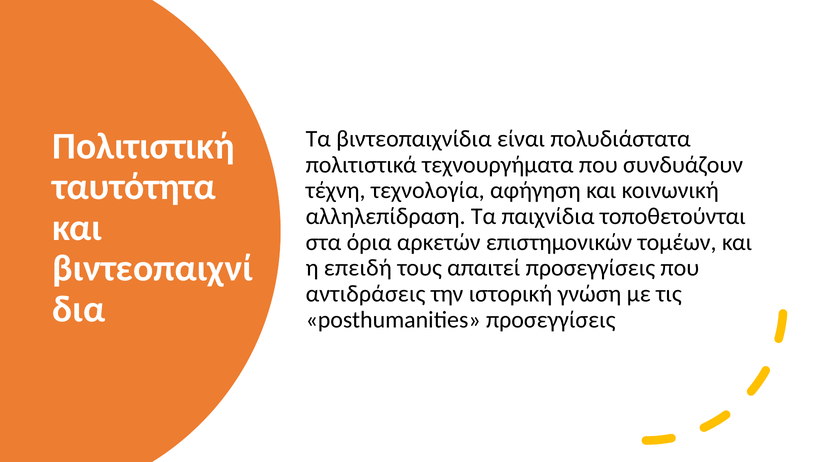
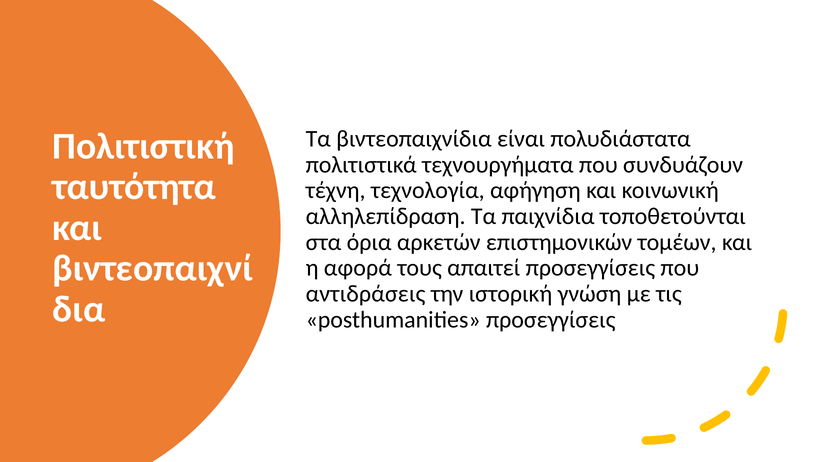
επειδή: επειδή -> αφορά (358, 268)
